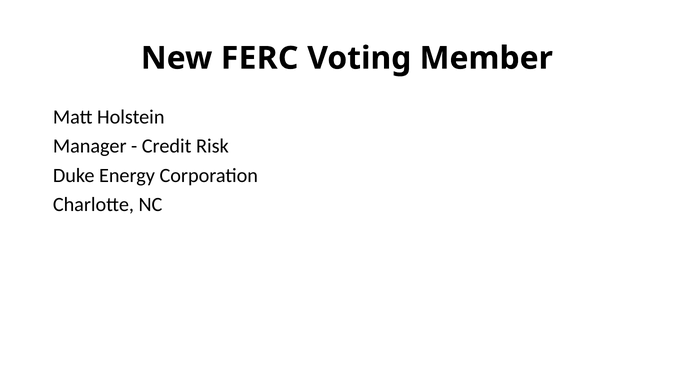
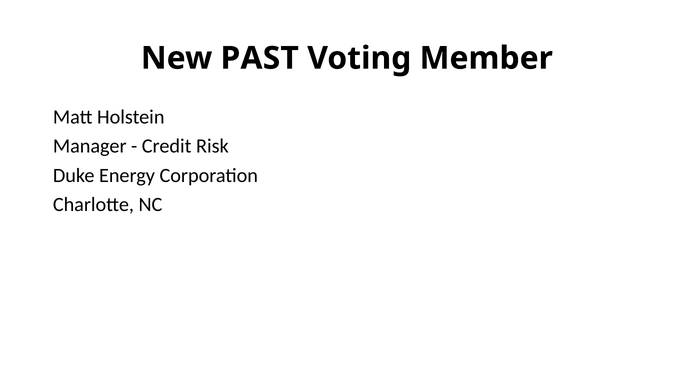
FERC: FERC -> PAST (260, 58)
